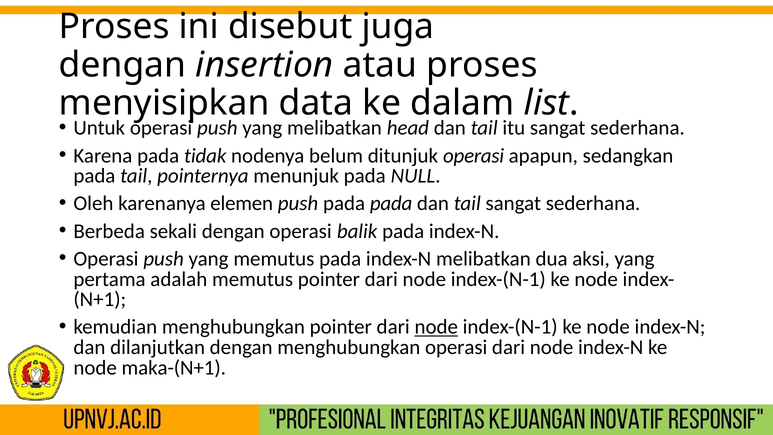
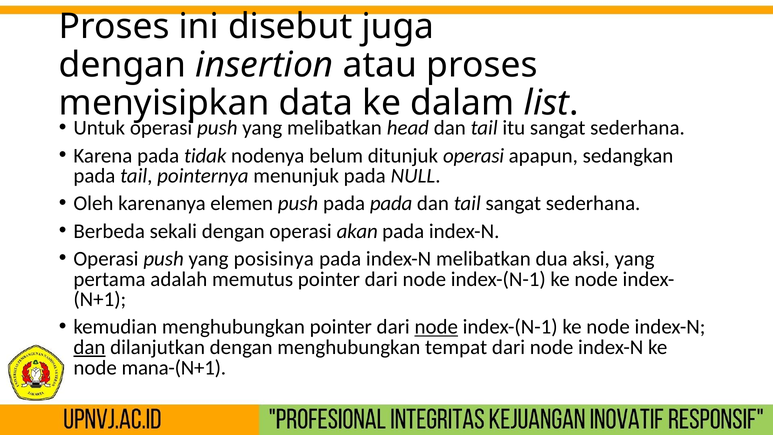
balik: balik -> akan (357, 231)
yang memutus: memutus -> posisinya (274, 259)
dan underline: none -> present (89, 347)
menghubungkan operasi: operasi -> tempat (456, 347)
maka-(N+1: maka-(N+1 -> mana-(N+1 (174, 368)
